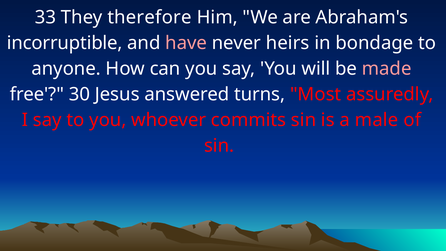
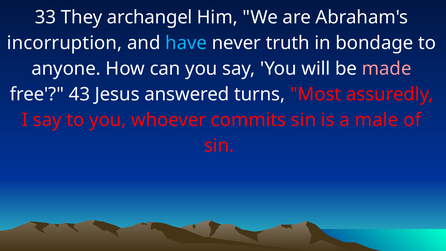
therefore: therefore -> archangel (150, 17)
incorruptible: incorruptible -> incorruption (65, 43)
have colour: pink -> light blue (186, 43)
heirs: heirs -> truth (288, 43)
30: 30 -> 43 (79, 94)
